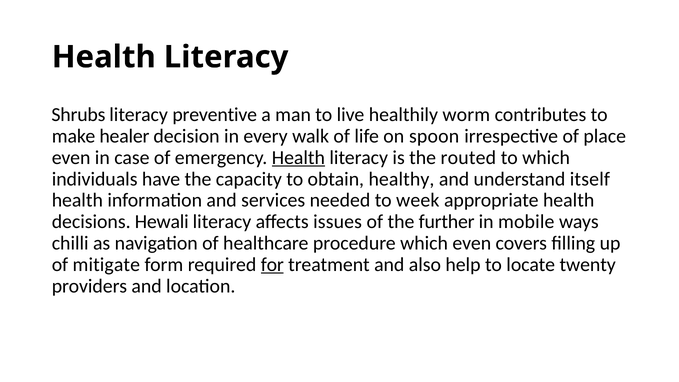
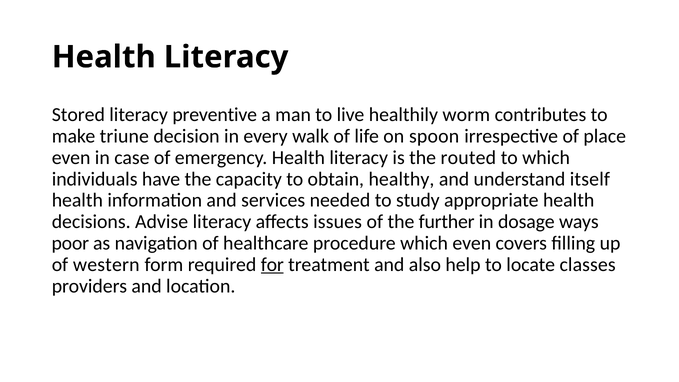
Shrubs: Shrubs -> Stored (78, 115)
healer: healer -> triune (124, 136)
Health underline: present -> none (298, 158)
week: week -> study (418, 200)
Hewali: Hewali -> Advise (162, 222)
mobile: mobile -> dosage (526, 222)
chilli: chilli -> poor (70, 243)
mitigate: mitigate -> western (106, 265)
twenty: twenty -> classes (588, 265)
